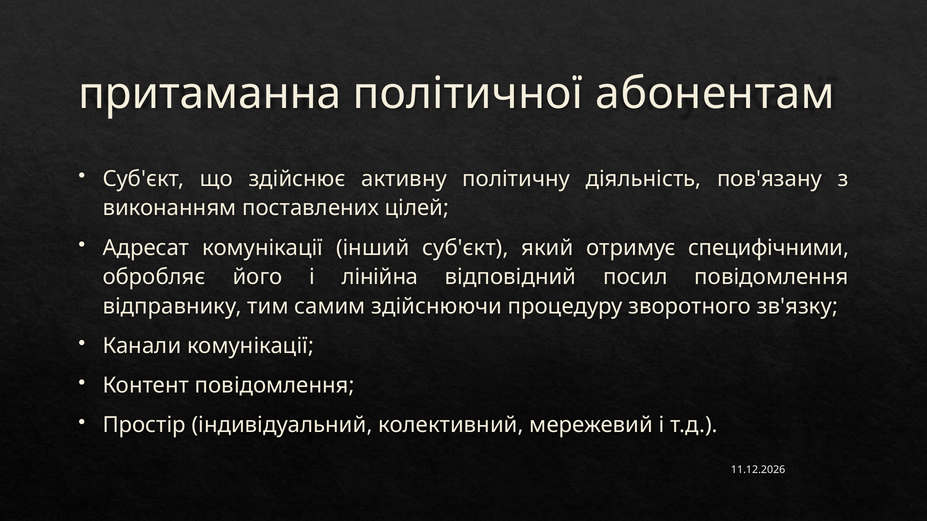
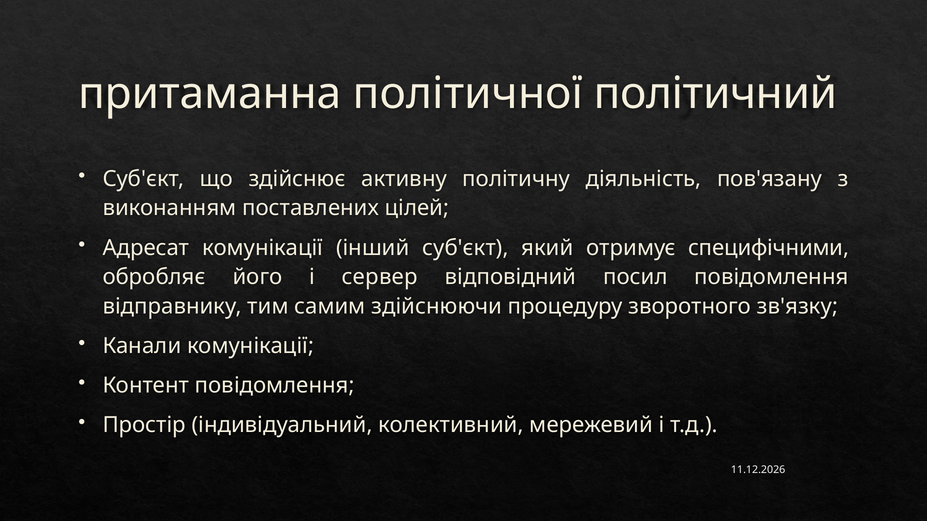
абонентам: абонентам -> політичний (716, 94)
лінійна: лінійна -> сервер (380, 277)
